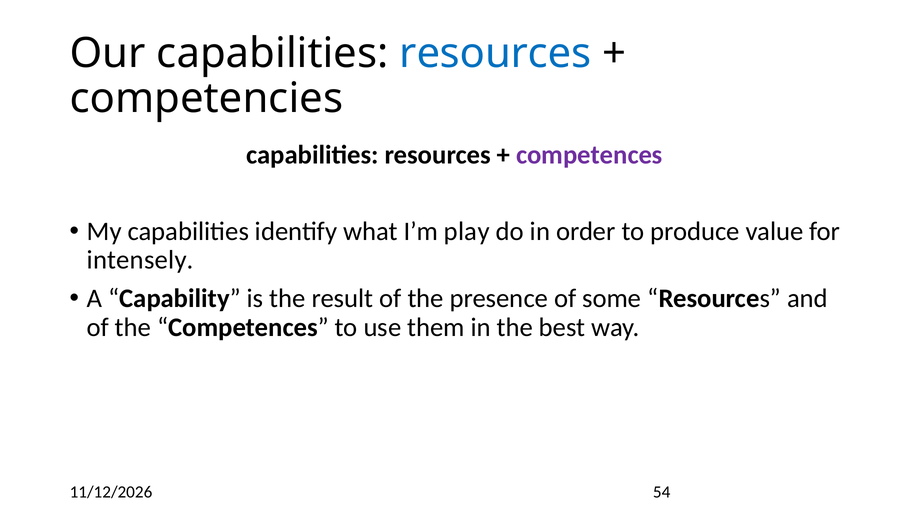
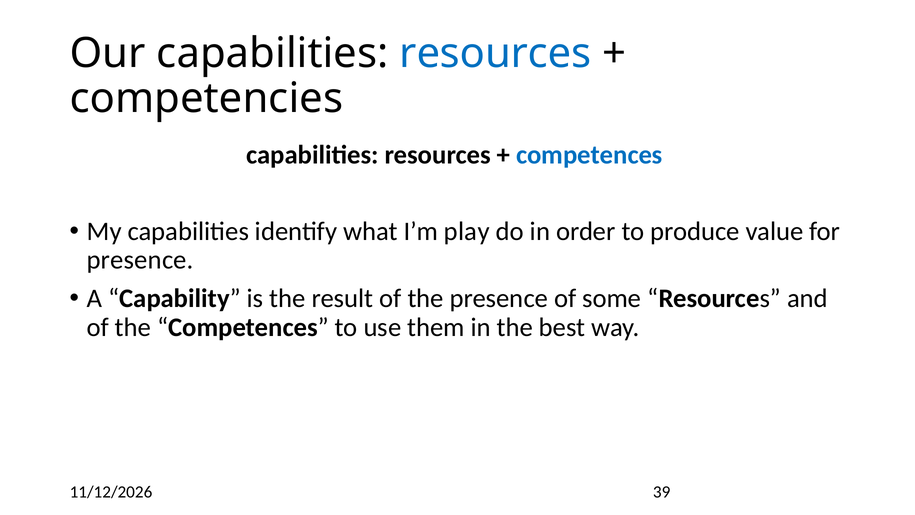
competences colour: purple -> blue (589, 155)
intensely: intensely -> presence (140, 260)
54: 54 -> 39 (662, 492)
